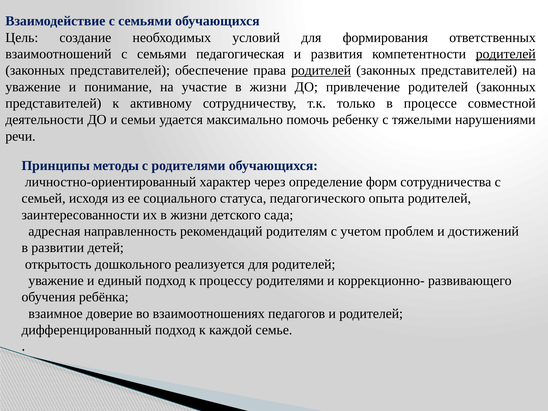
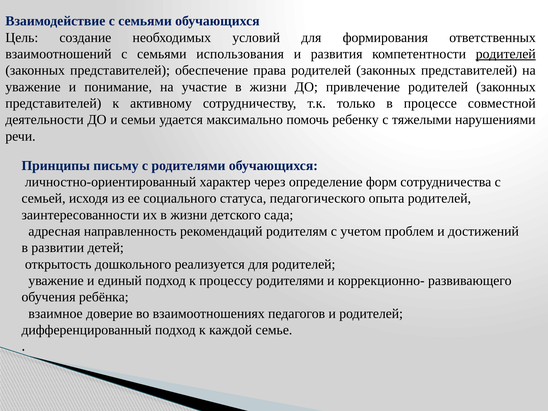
педагогическая: педагогическая -> использования (240, 54)
родителей underline: present -> none (321, 70)
методы: методы -> письму (116, 166)
